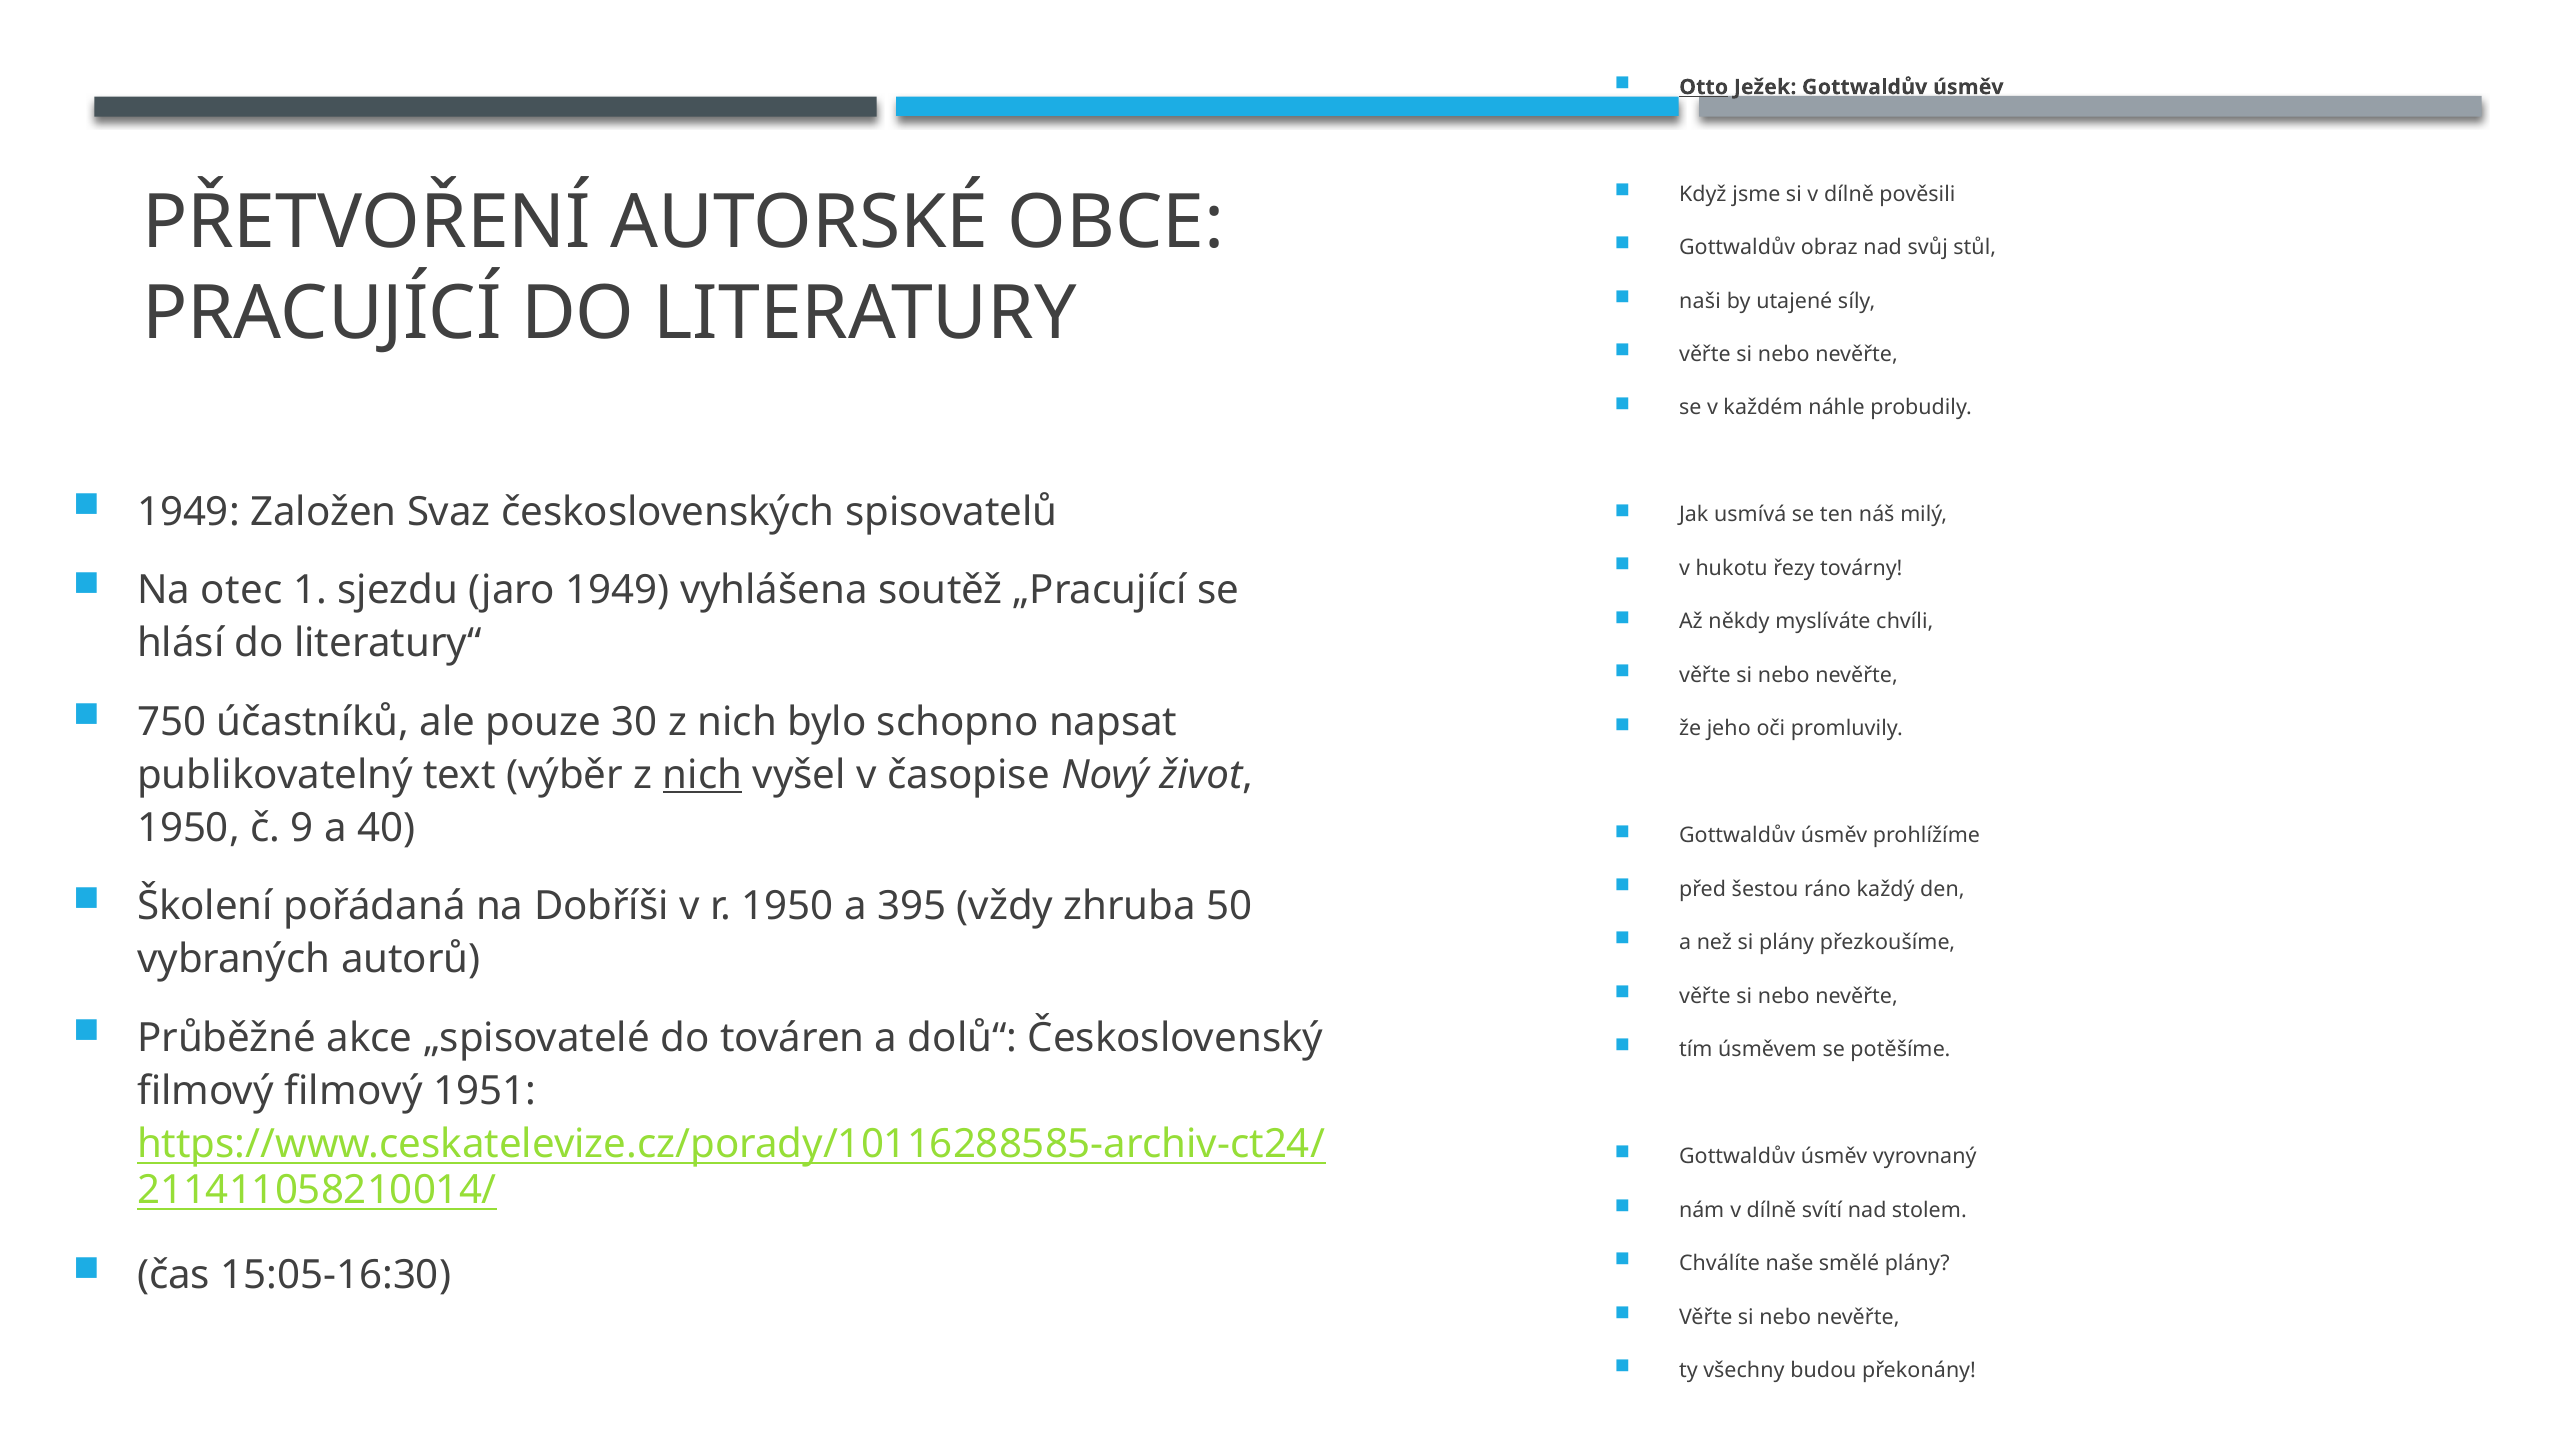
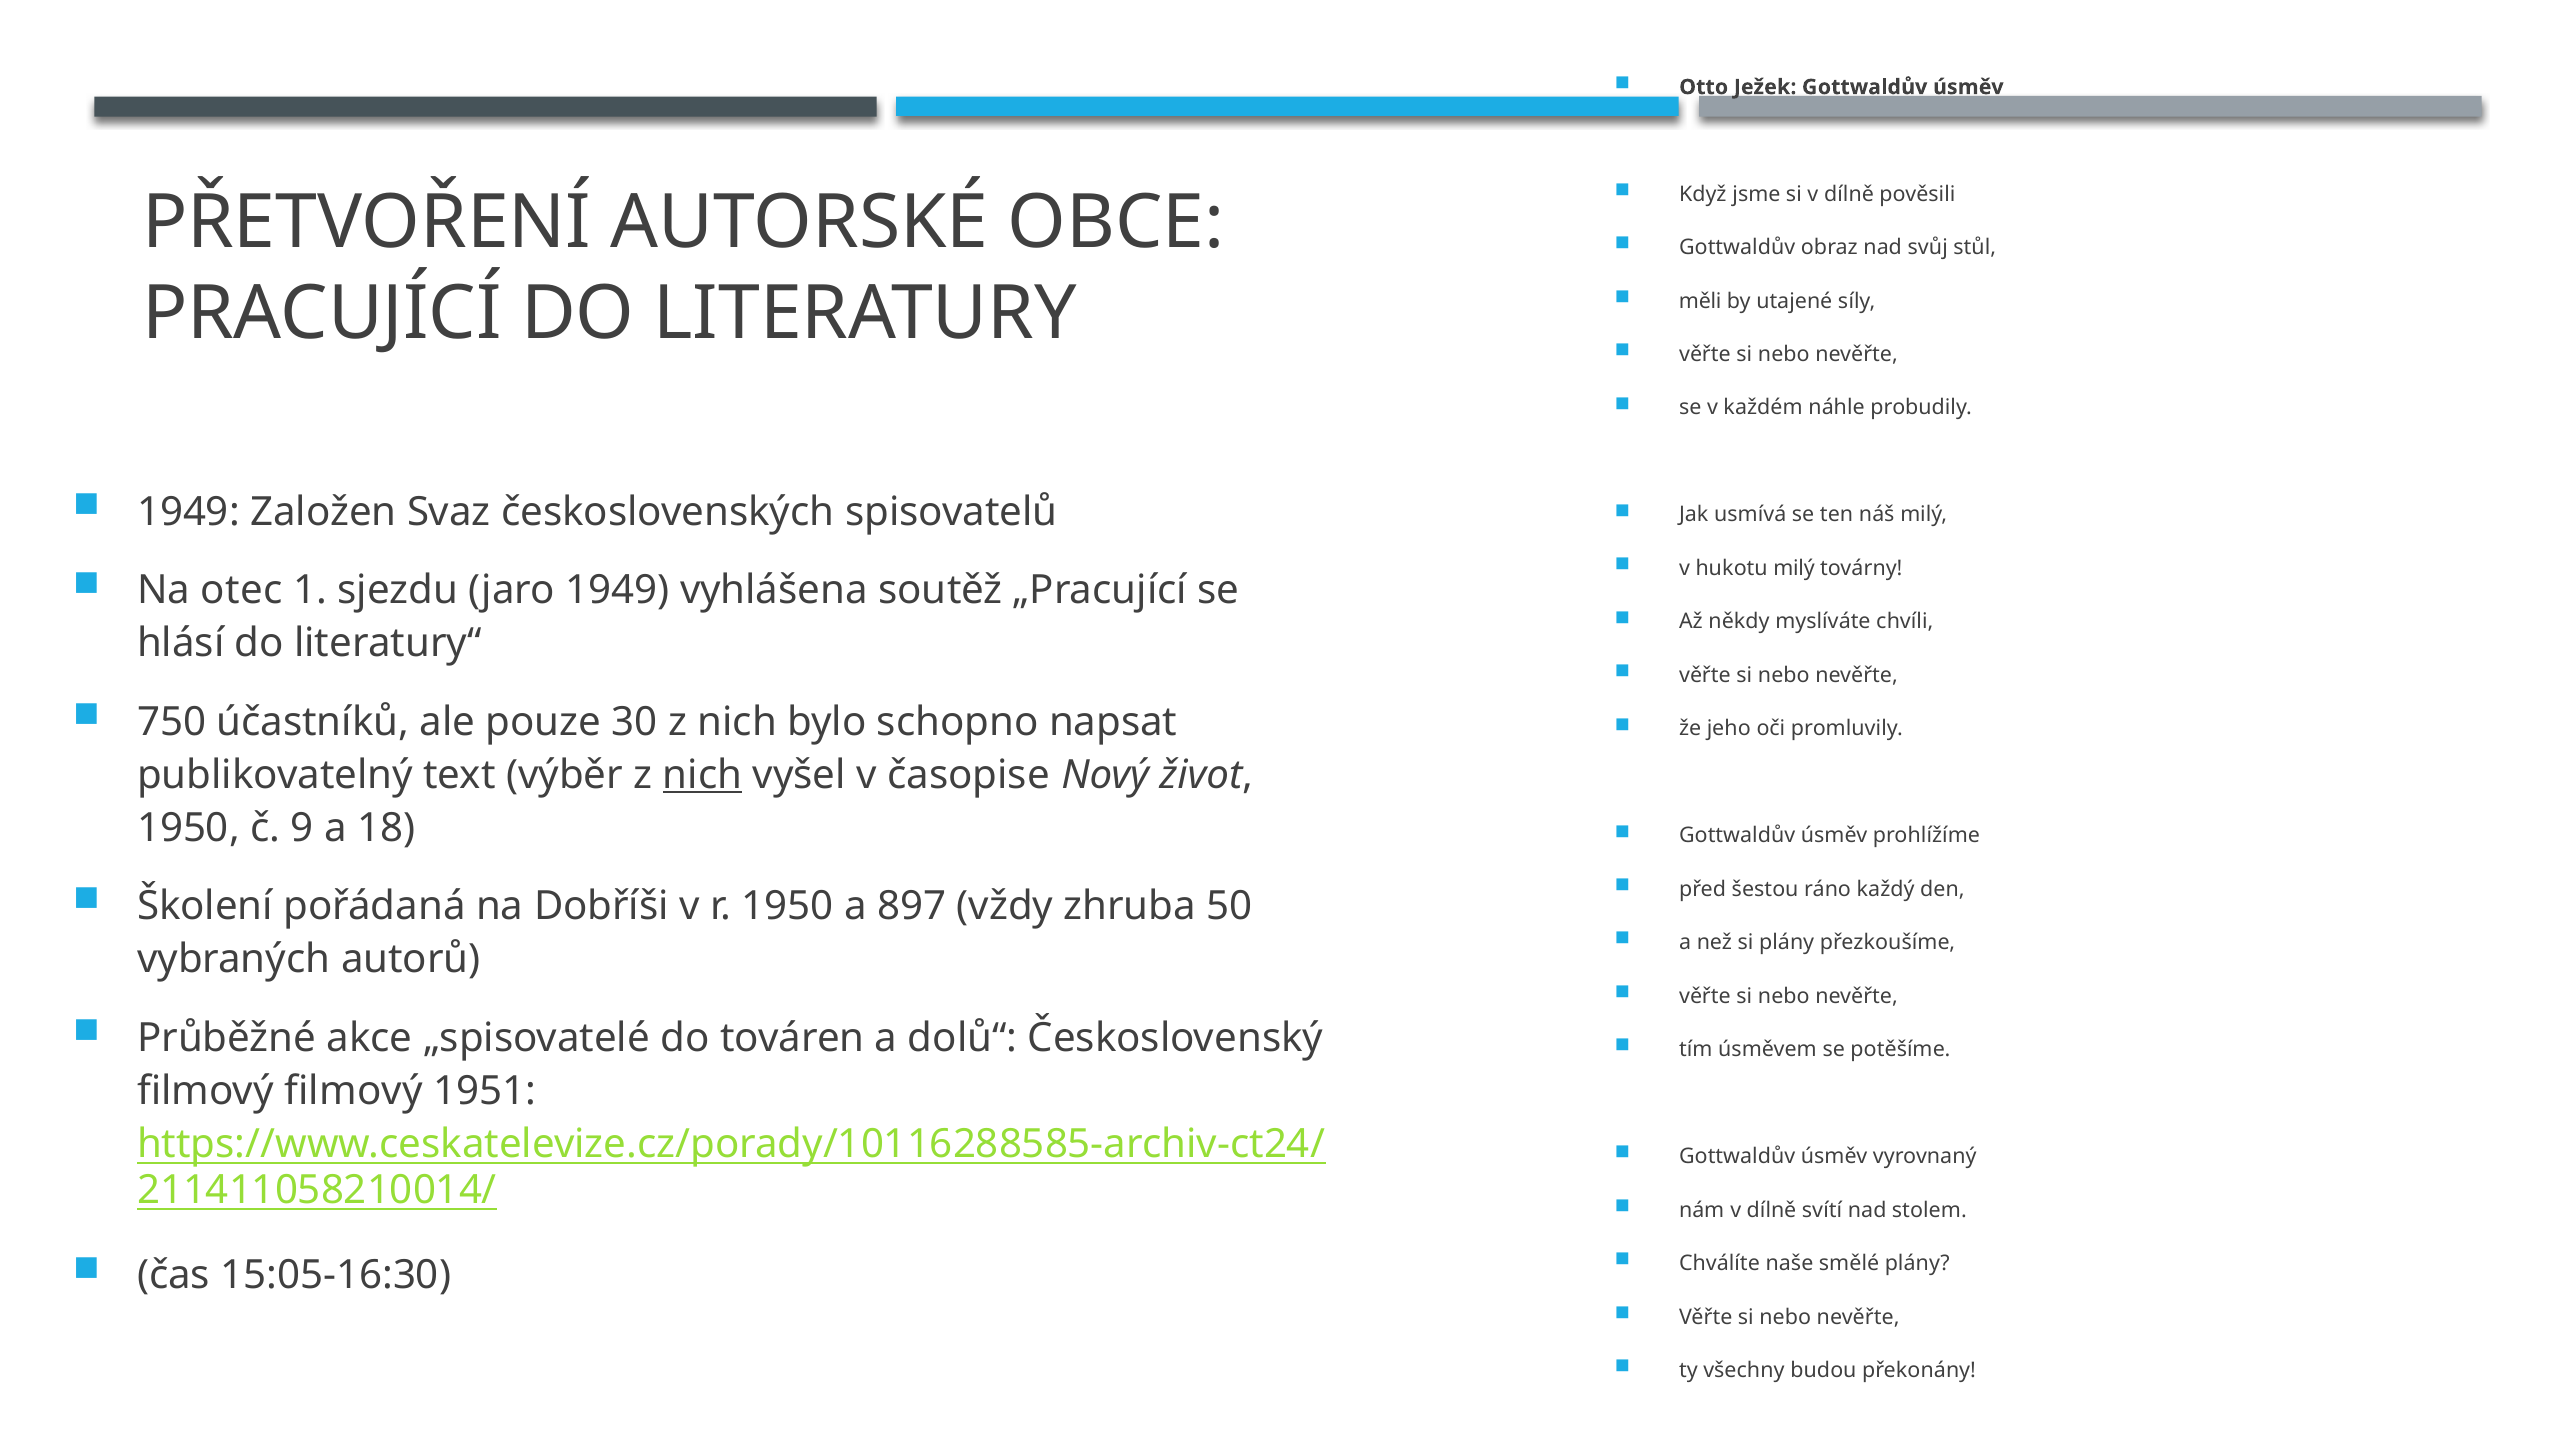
Otto underline: present -> none (1704, 87)
naši: naši -> měli (1700, 301)
hukotu řezy: řezy -> milý (1794, 568)
40: 40 -> 18 (386, 828)
395: 395 -> 897 (912, 906)
